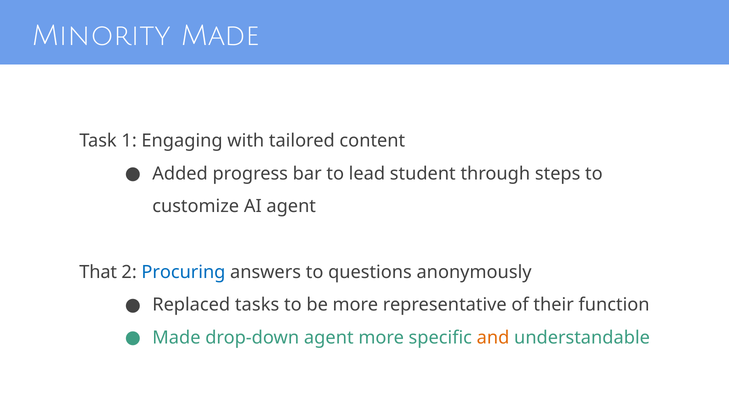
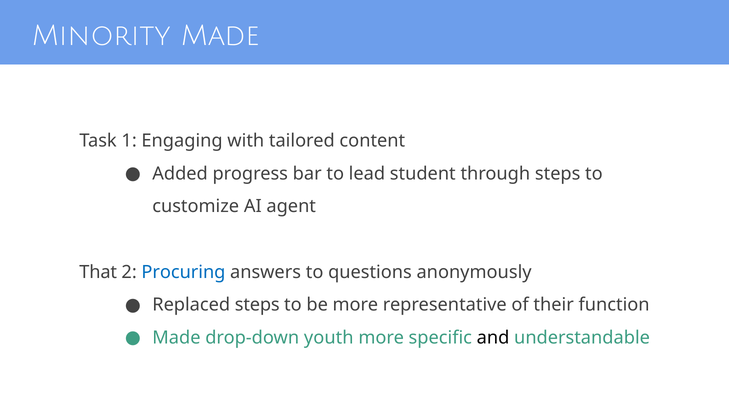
Replaced tasks: tasks -> steps (257, 305)
drop-down agent: agent -> youth (329, 338)
and colour: orange -> black (493, 338)
